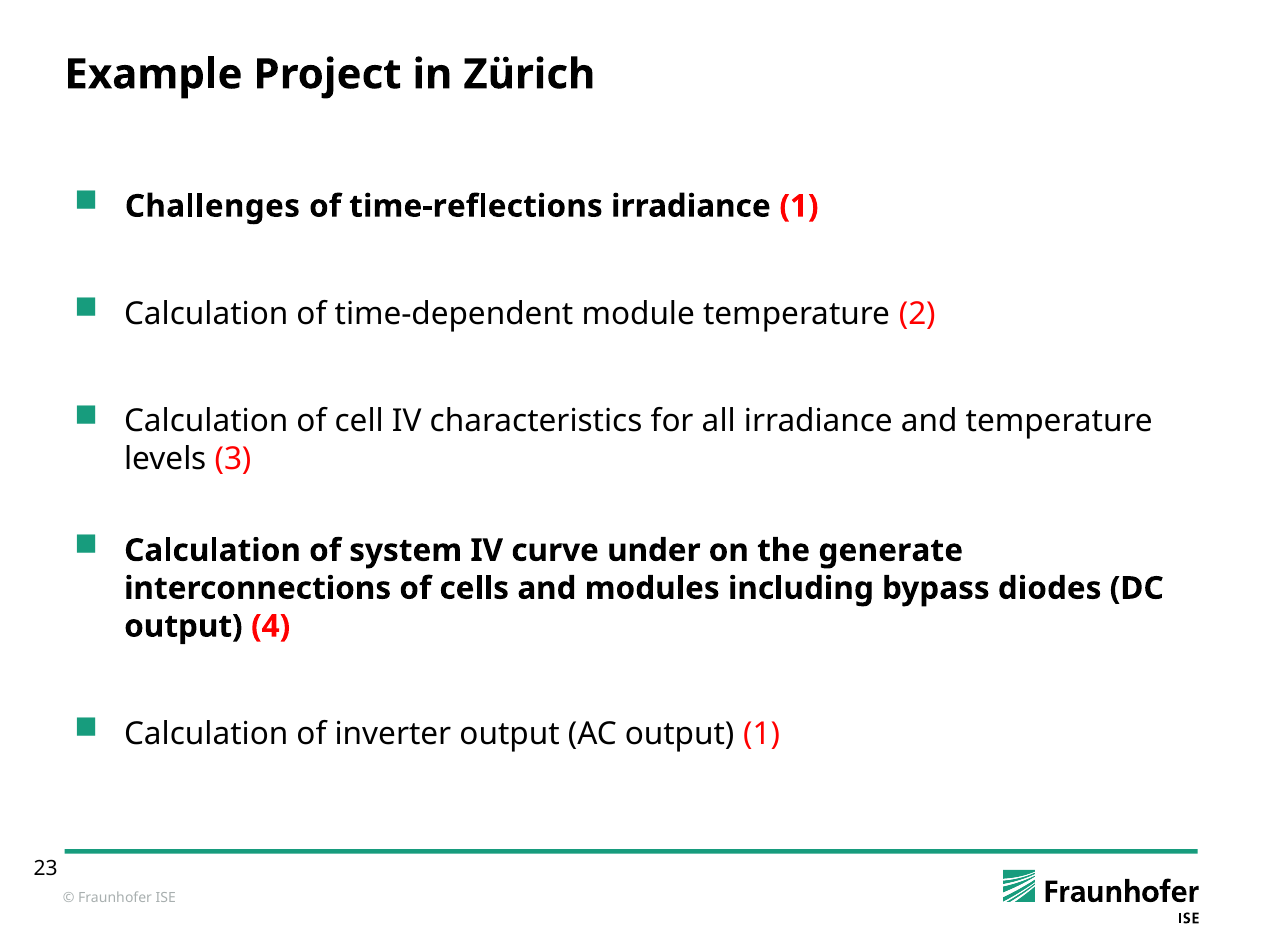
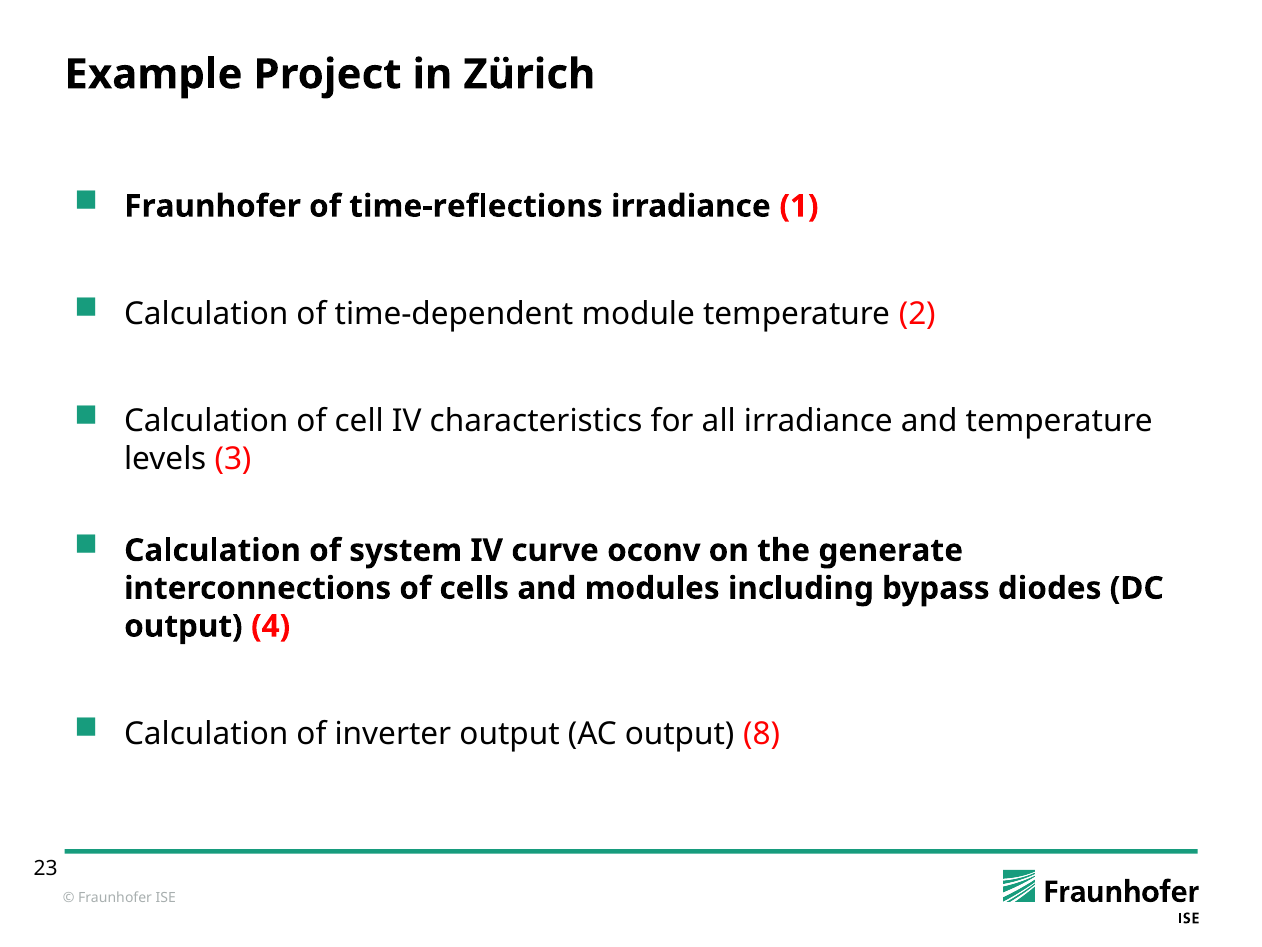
Challenges: Challenges -> Fraunhofer (213, 206)
under: under -> oconv (654, 550)
output 1: 1 -> 8 (762, 733)
